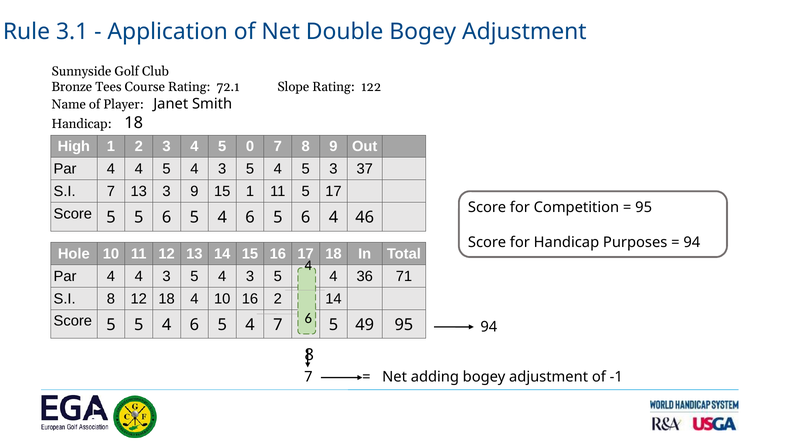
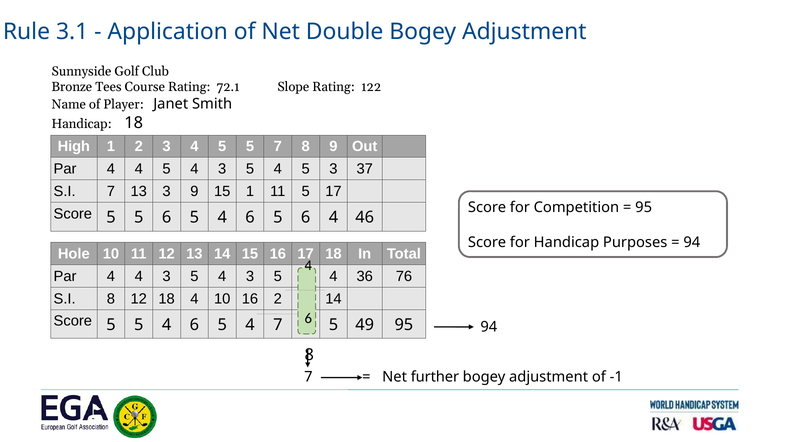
4 5 0: 0 -> 5 (250, 146)
71: 71 -> 76 (404, 276)
adding: adding -> further (435, 377)
